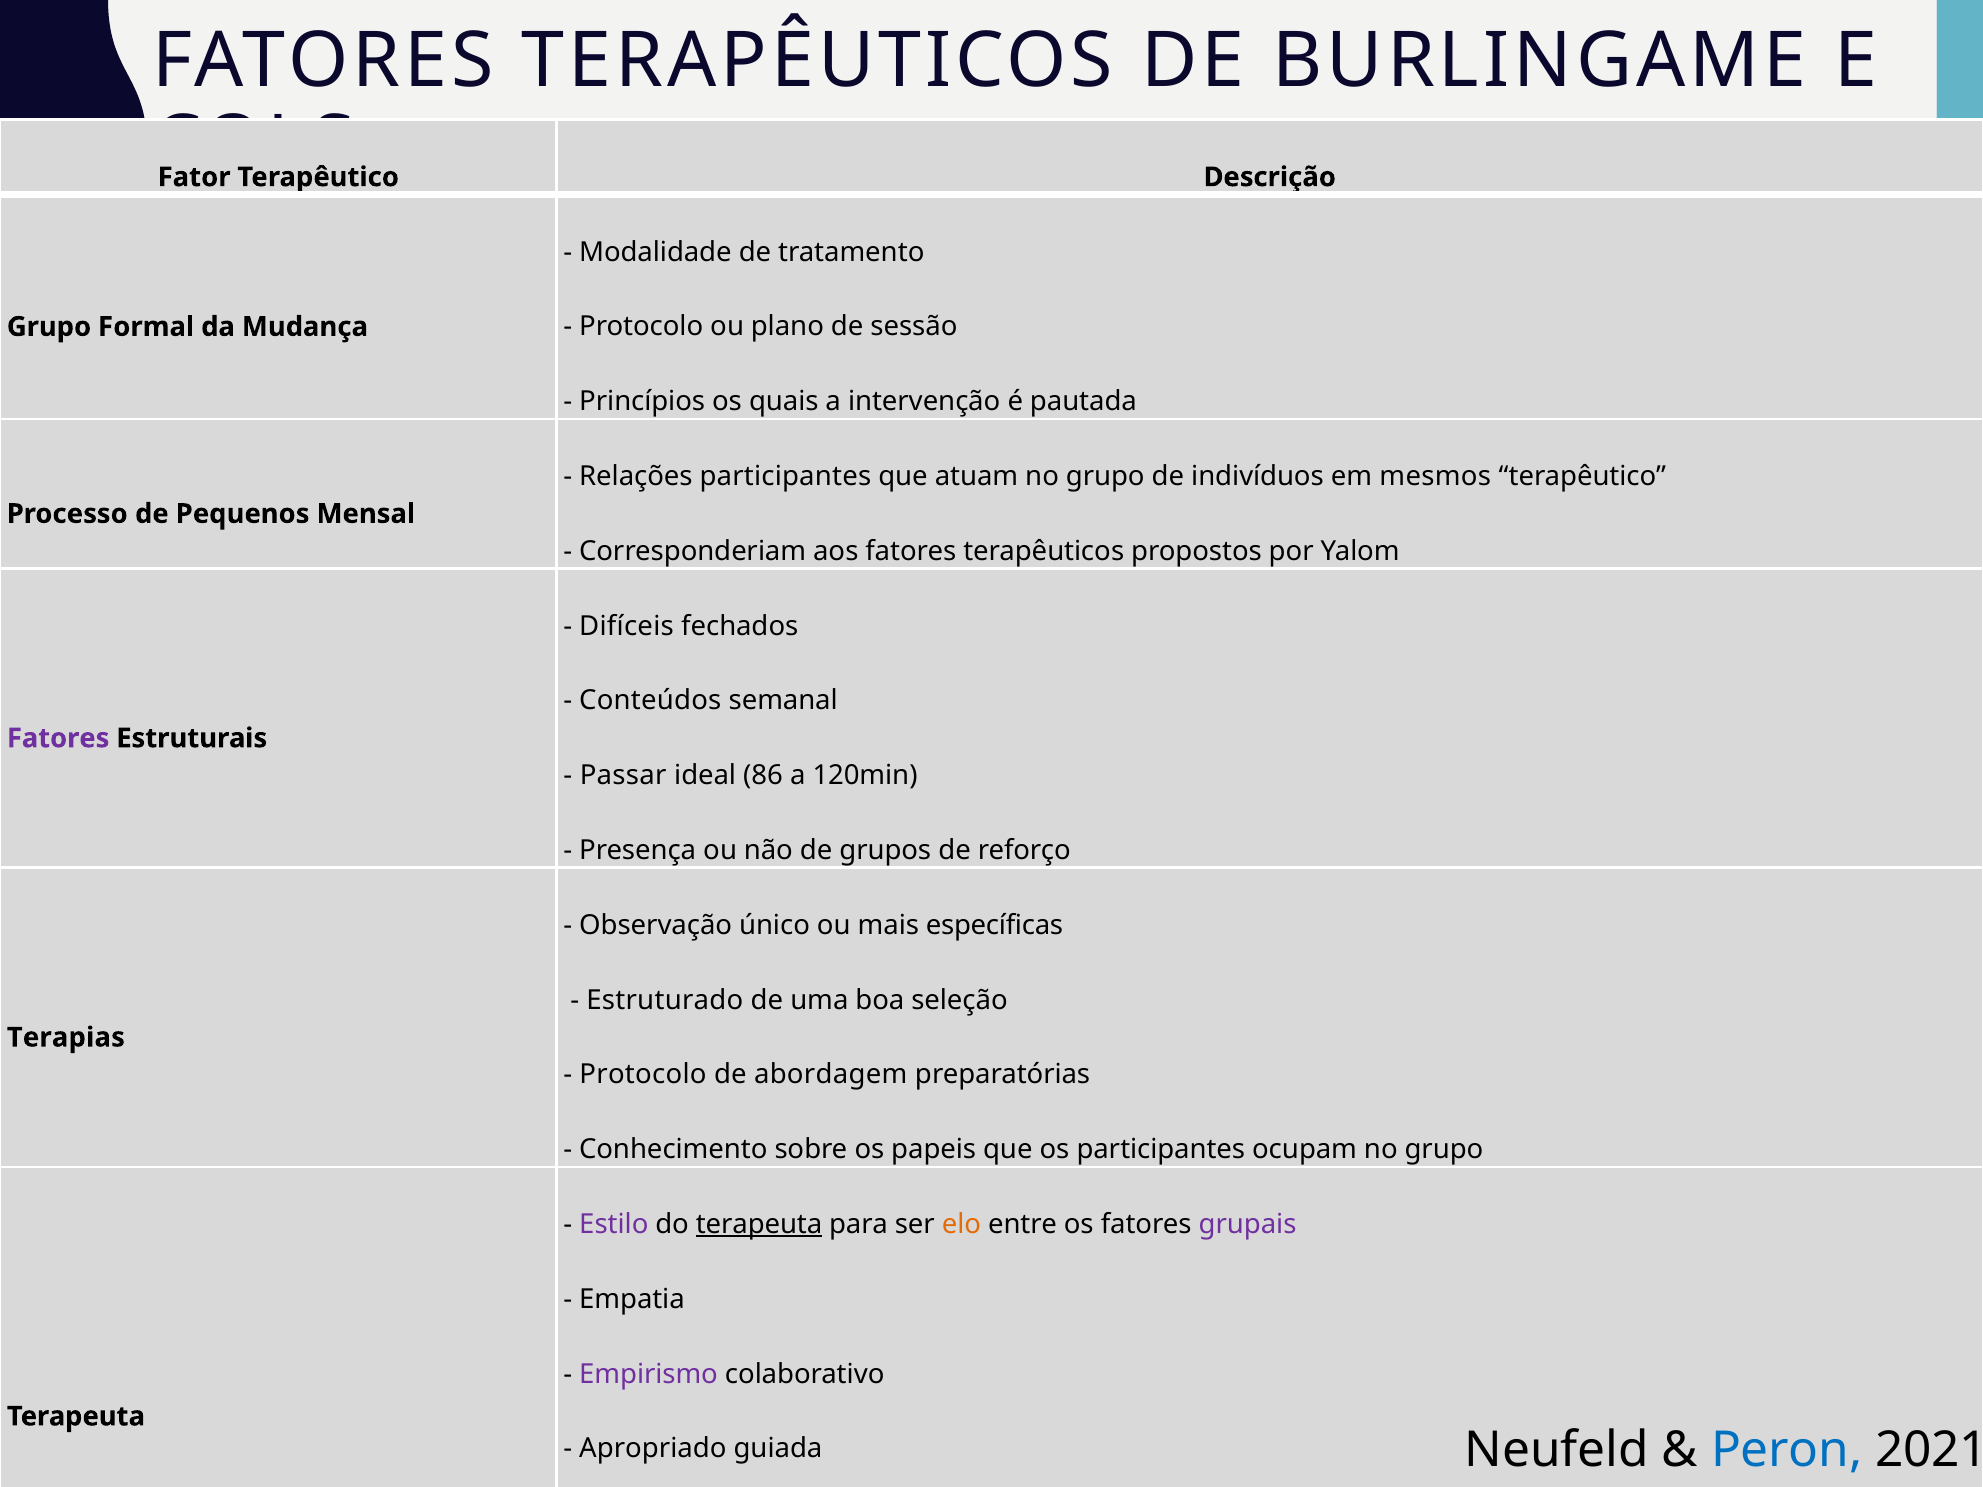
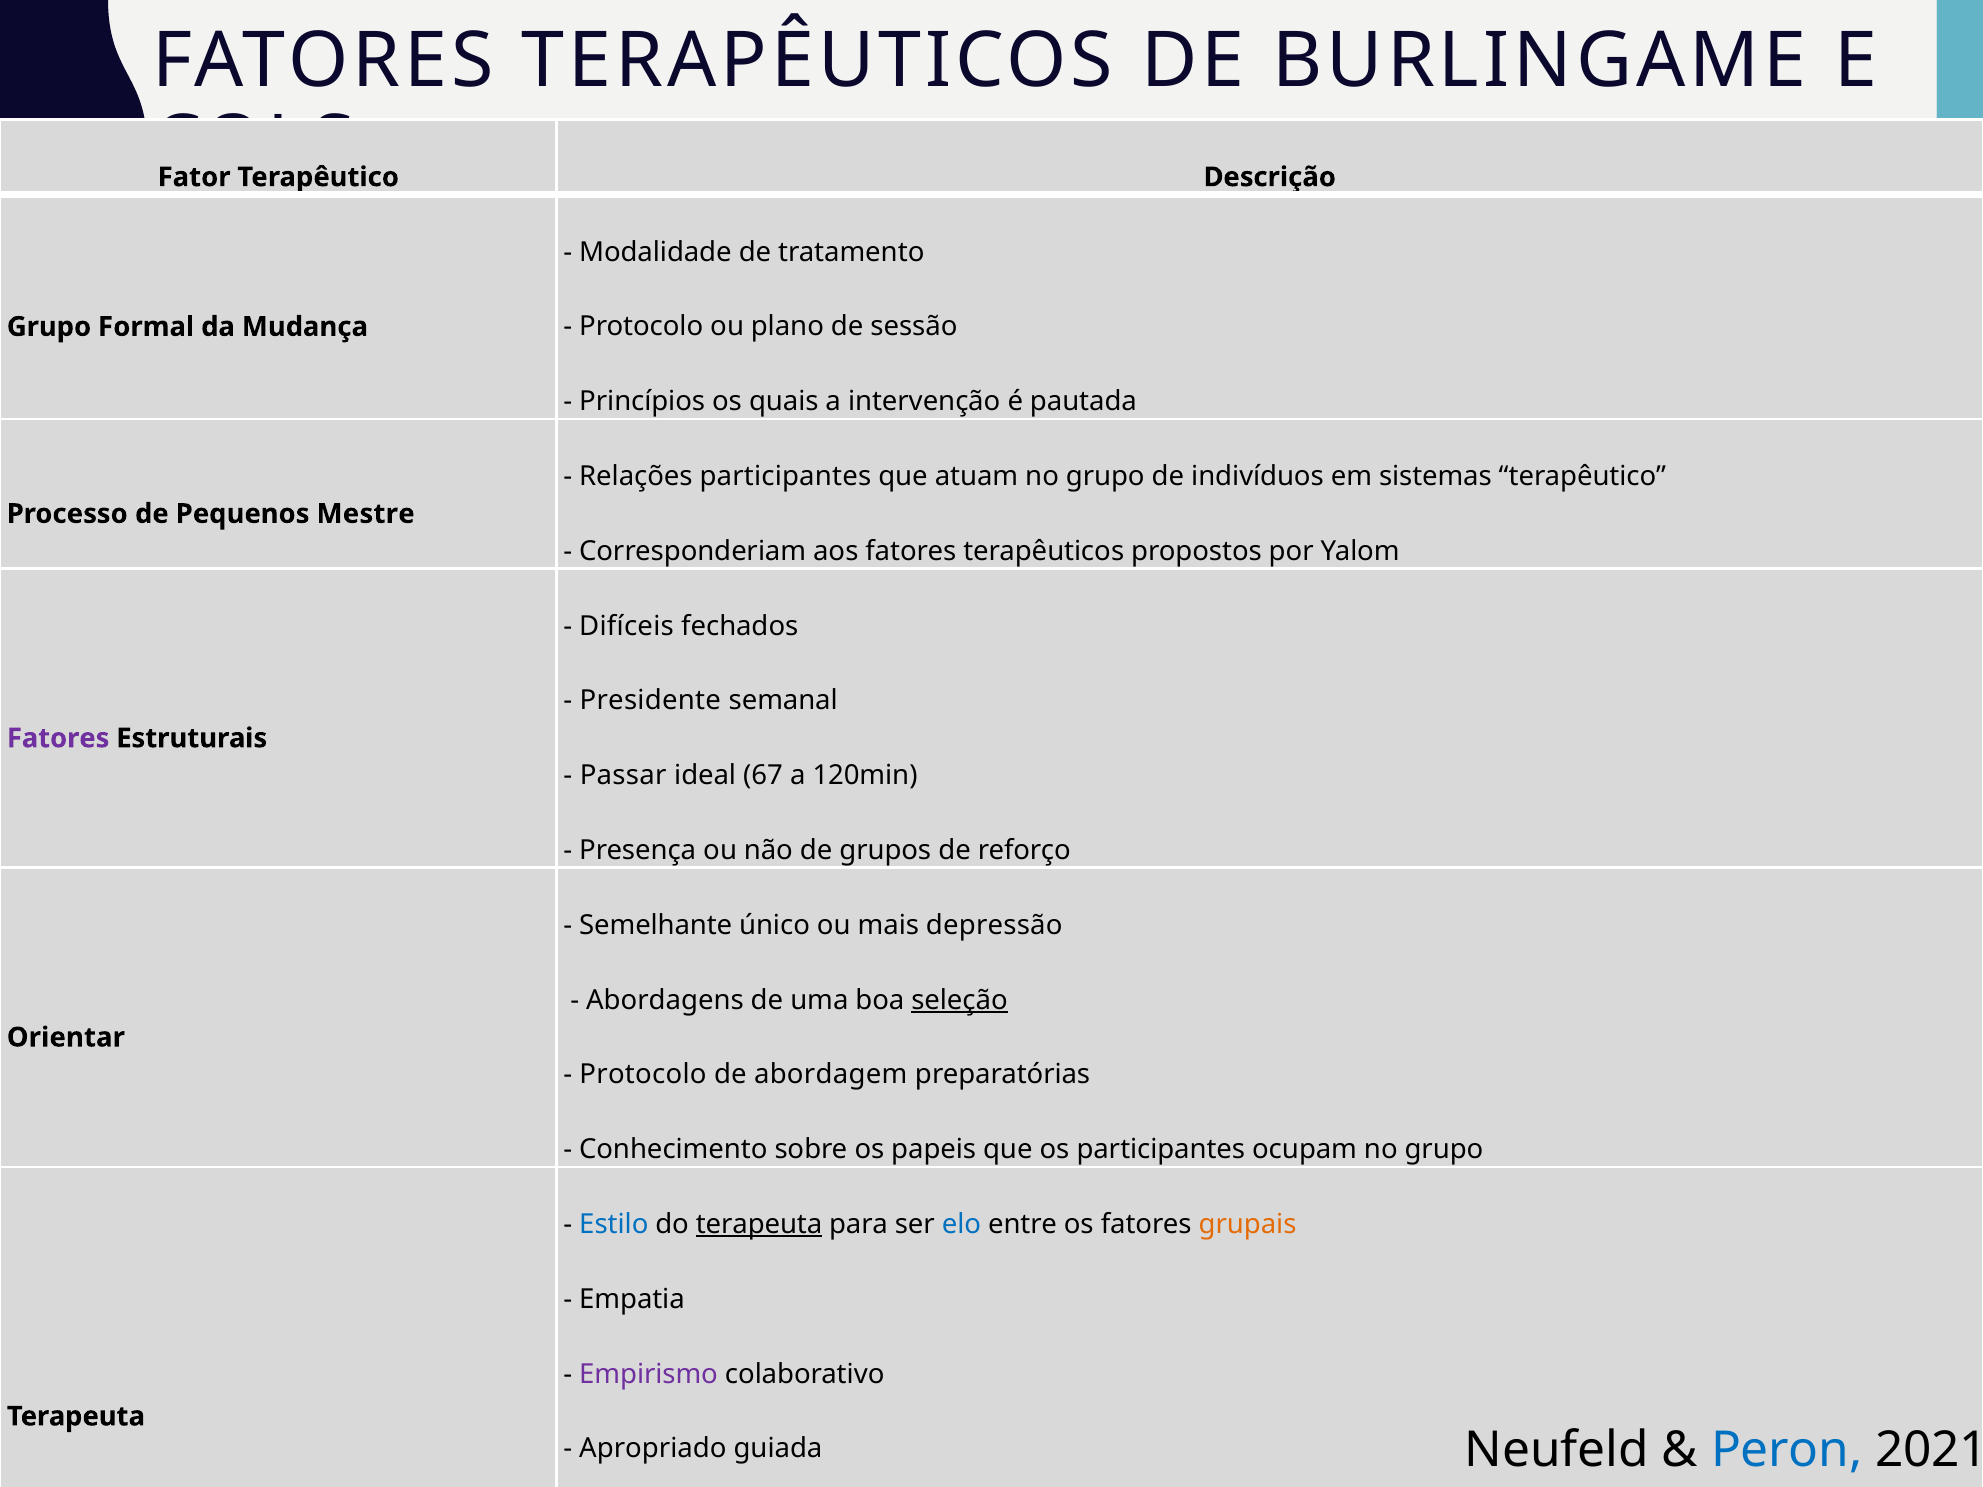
mesmos: mesmos -> sistemas (1435, 477)
Mensal: Mensal -> Mestre (366, 514)
Conteúdos: Conteúdos -> Presidente (650, 701)
86: 86 -> 67 (763, 776)
Observação: Observação -> Semelhante (656, 925)
específicas: específicas -> depressão (994, 925)
Estruturado: Estruturado -> Abordagens (665, 1000)
seleção underline: none -> present (960, 1000)
Terapias: Terapias -> Orientar (66, 1038)
Estilo colour: purple -> blue (614, 1225)
elo colour: orange -> blue (961, 1225)
grupais colour: purple -> orange (1248, 1225)
